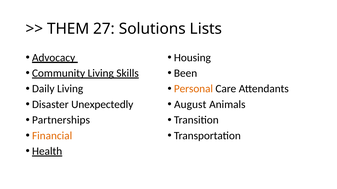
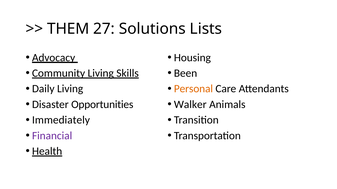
Unexpectedly: Unexpectedly -> Opportunities (102, 105)
August: August -> Walker (190, 105)
Partnerships: Partnerships -> Immediately (61, 120)
Financial colour: orange -> purple (52, 136)
